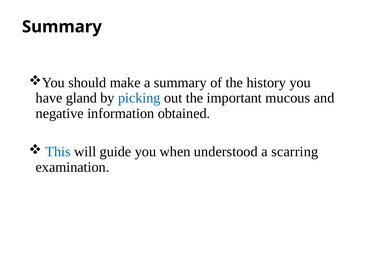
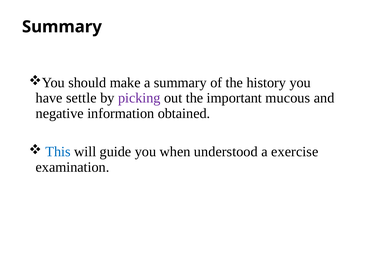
gland: gland -> settle (81, 98)
picking colour: blue -> purple (139, 98)
scarring: scarring -> exercise (295, 151)
